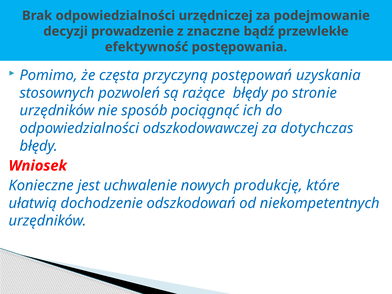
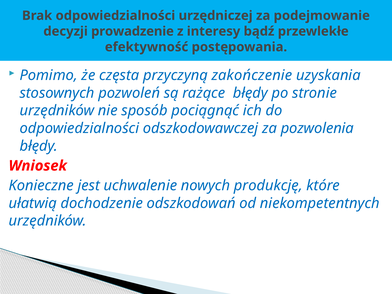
znaczne: znaczne -> interesy (214, 31)
postępowań: postępowań -> zakończenie (252, 75)
dotychczas: dotychczas -> pozwolenia (317, 128)
